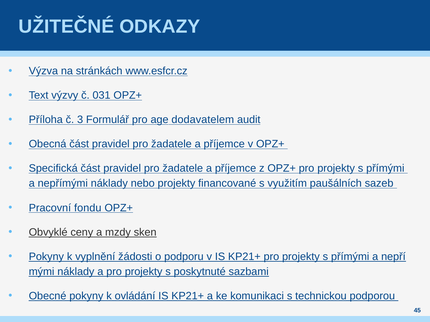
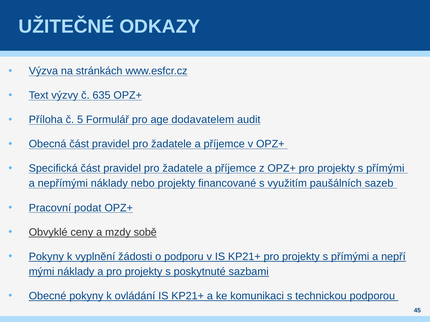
031: 031 -> 635 (102, 96)
3: 3 -> 5 (80, 120)
fondu: fondu -> podat (88, 208)
sken: sken -> sobě (145, 232)
